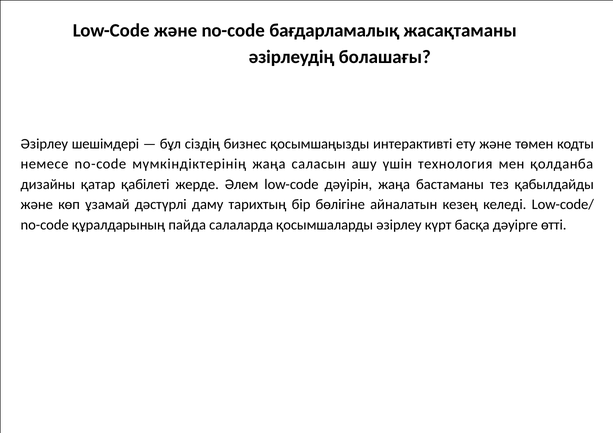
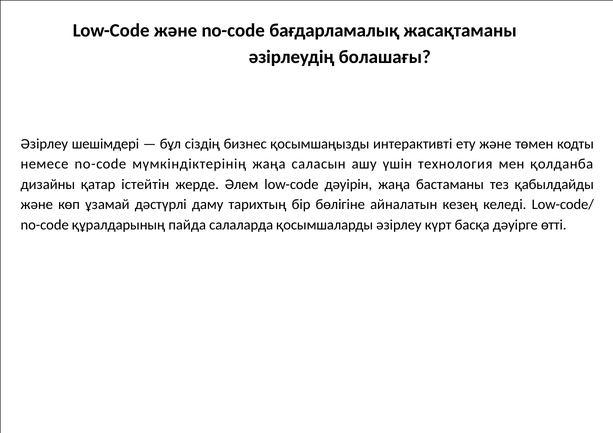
қабілеті: қабілеті -> істейтін (145, 185)
